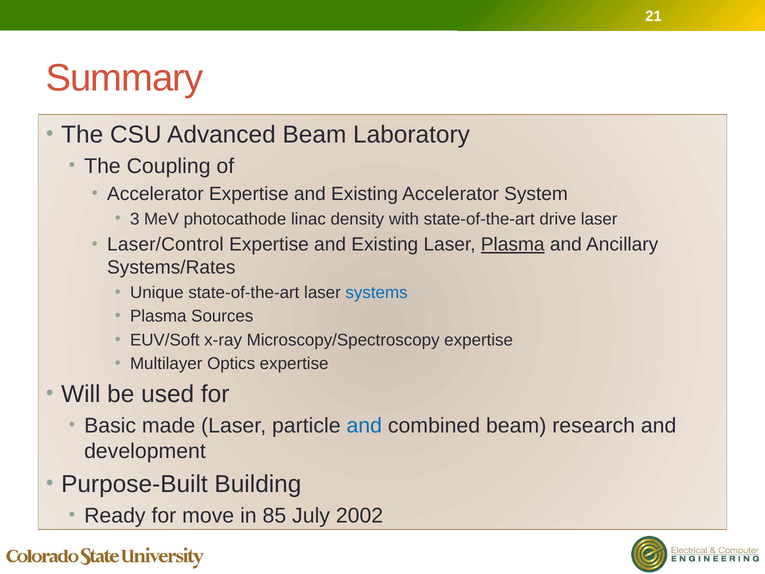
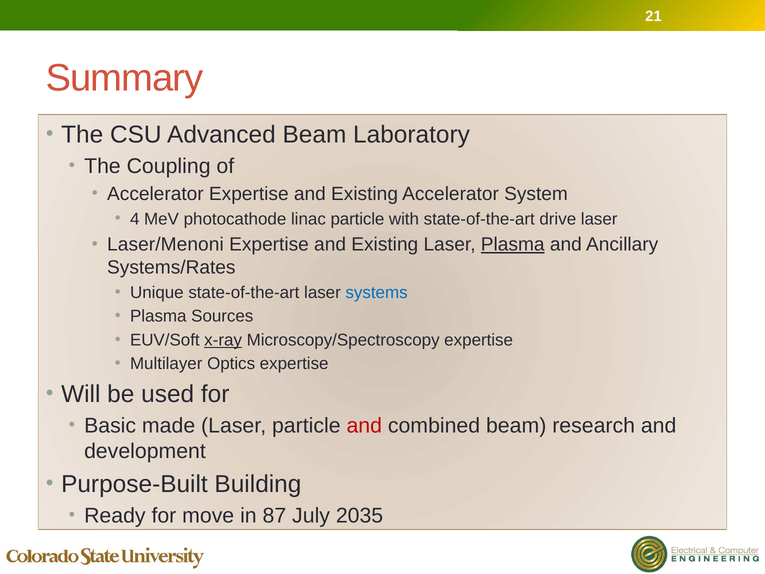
3: 3 -> 4 (135, 219)
linac density: density -> particle (357, 219)
Laser/Control: Laser/Control -> Laser/Menoni (165, 244)
x-ray underline: none -> present (223, 340)
and colour: blue -> red (364, 426)
85: 85 -> 87 (274, 515)
2002: 2002 -> 2035 (360, 515)
